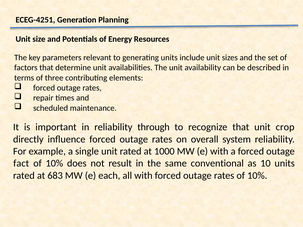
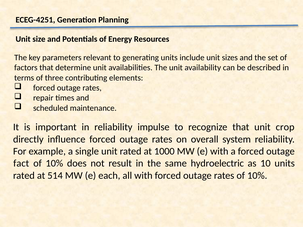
through: through -> impulse (153, 127)
conventional: conventional -> hydroelectric (217, 164)
683: 683 -> 514 (55, 176)
